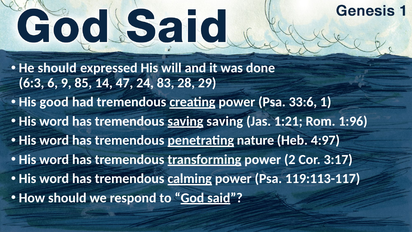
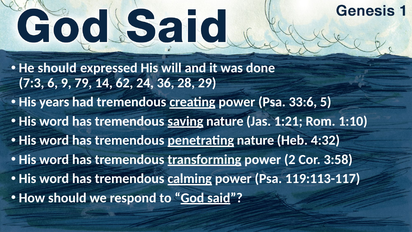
6:3: 6:3 -> 7:3 (32, 83)
85: 85 -> 79 (83, 83)
47: 47 -> 62 (124, 83)
83: 83 -> 36 (166, 83)
good: good -> years (54, 102)
1: 1 -> 5 (326, 102)
saving: saving -> nature (225, 121)
1:96: 1:96 -> 1:10 (353, 121)
4:97: 4:97 -> 4:32 (325, 140)
3:17: 3:17 -> 3:58 (338, 159)
